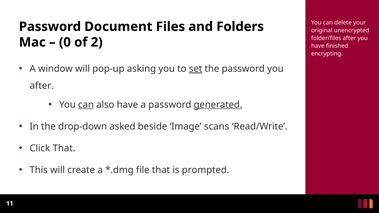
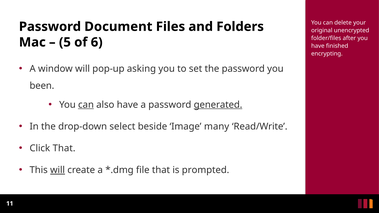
0: 0 -> 5 (65, 42)
2: 2 -> 6 (97, 42)
set underline: present -> none (196, 69)
after: after -> been (42, 86)
asked: asked -> select (122, 127)
scans: scans -> many (217, 127)
will underline: none -> present (58, 170)
